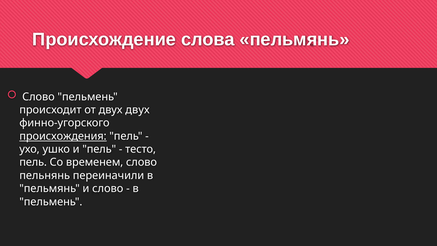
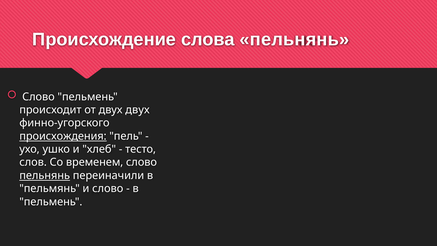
слова пельмянь: пельмянь -> пельнянь (294, 40)
и пель: пель -> хлеб (99, 149)
пель: пель -> слов (33, 162)
пельнянь underline: none -> present (45, 175)
